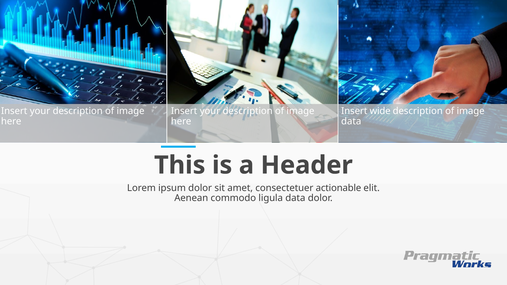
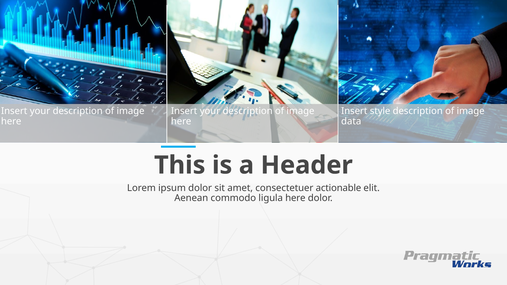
wide: wide -> style (380, 111)
ligula data: data -> here (295, 198)
